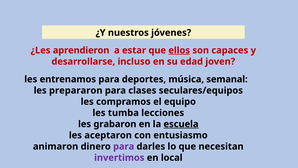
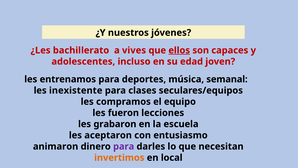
aprendieron: aprendieron -> bachillerato (81, 50)
estar: estar -> vives (134, 50)
desarrollarse: desarrollarse -> adolescentes (83, 61)
prepararon: prepararon -> inexistente (76, 90)
tumba: tumba -> fueron (123, 113)
escuela underline: present -> none (181, 124)
invertimos colour: purple -> orange (119, 157)
